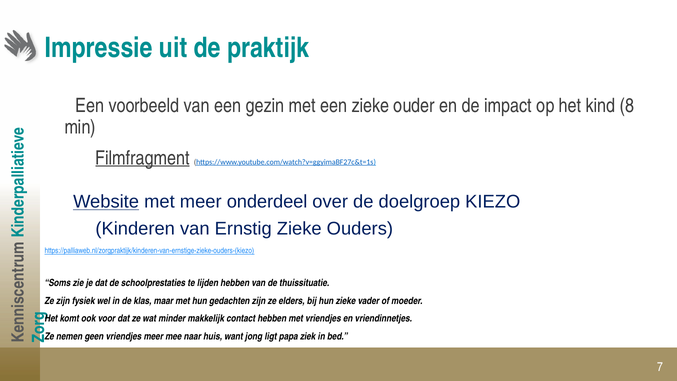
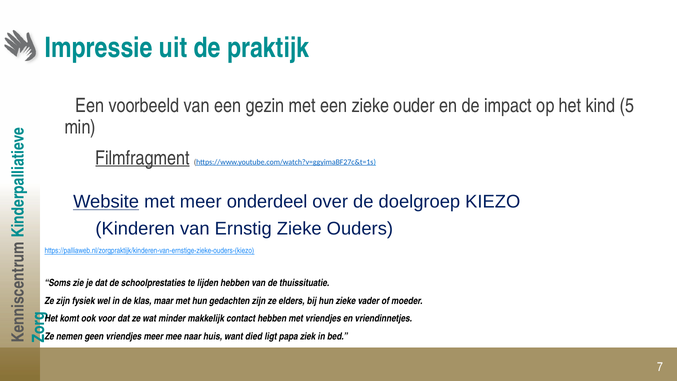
8: 8 -> 5 (627, 106)
jong: jong -> died (254, 336)
